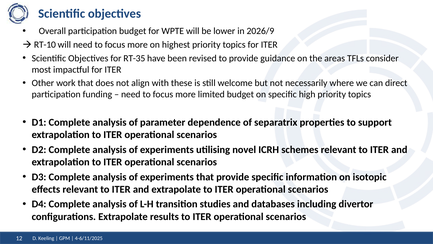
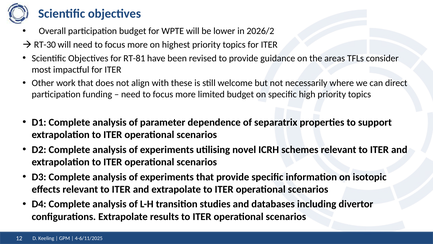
2026/9: 2026/9 -> 2026/2 (260, 31)
RT-10: RT-10 -> RT-30 (45, 45)
RT-35: RT-35 -> RT-81 (134, 58)
